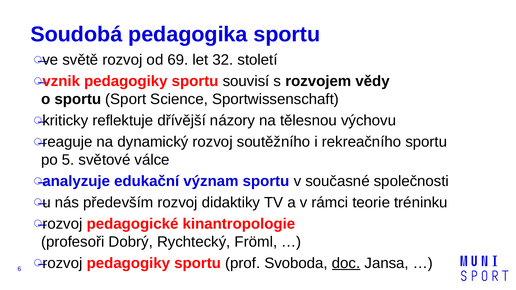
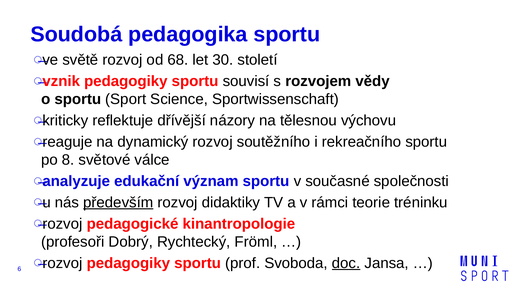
69: 69 -> 68 (178, 60)
32: 32 -> 30 (223, 60)
5: 5 -> 8 (68, 160)
především underline: none -> present (118, 203)
